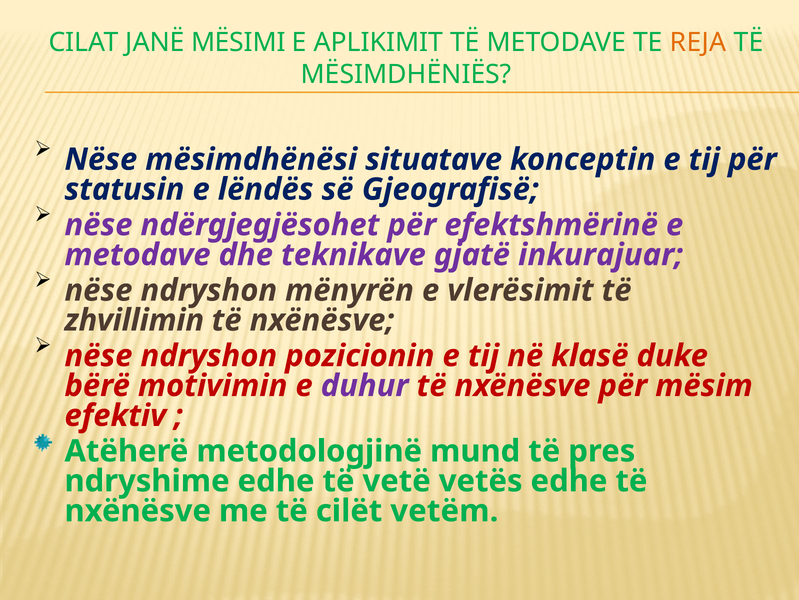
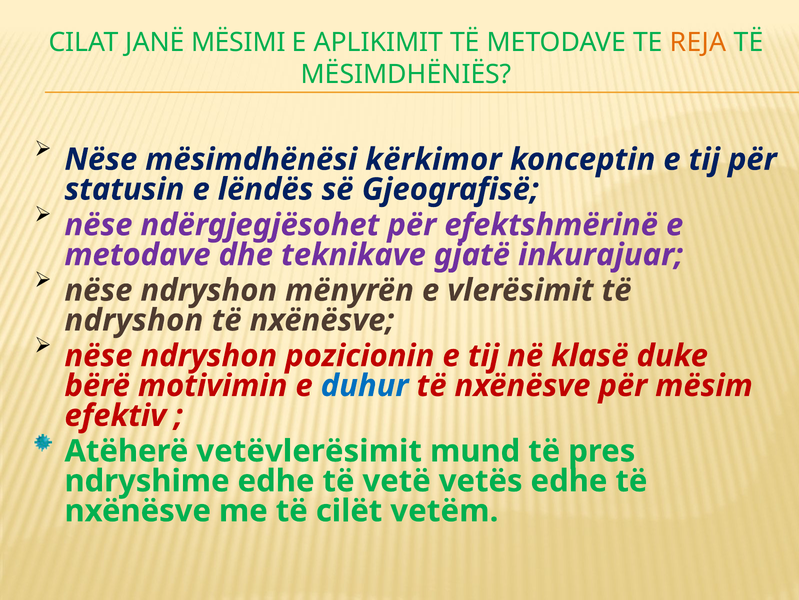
situatave: situatave -> kërkimor (433, 159)
zhvillimin: zhvillimin -> ndryshon (134, 320)
duhur colour: purple -> blue (365, 385)
metodologjinë: metodologjinë -> vetëvlerësimit (309, 451)
